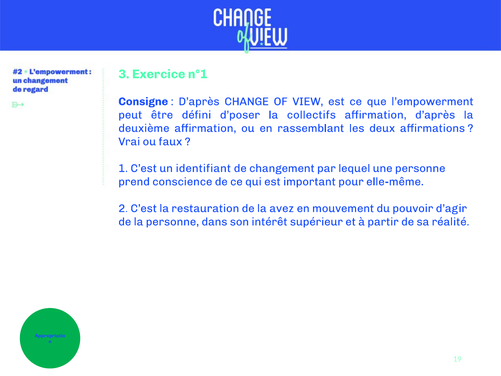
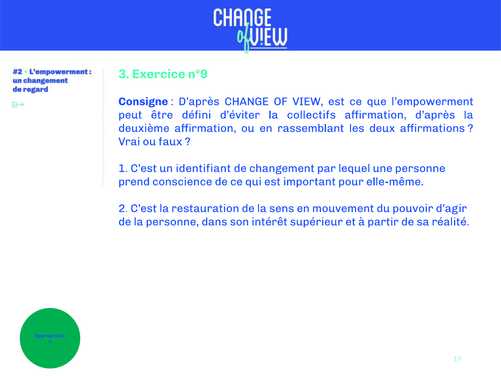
n°1: n°1 -> n°9 (198, 74)
d’poser: d’poser -> d’éviter (240, 115)
avez: avez -> sens (282, 208)
